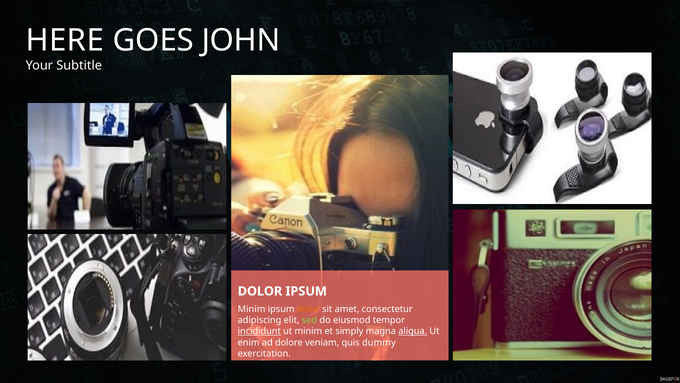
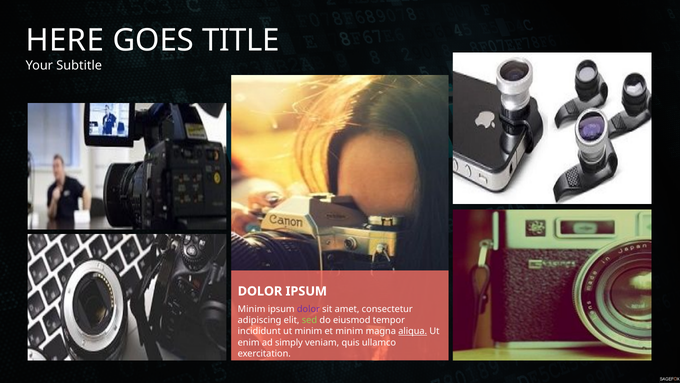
JOHN: JOHN -> TITLE (241, 40)
dolor colour: orange -> purple (308, 309)
incididunt underline: present -> none (259, 331)
et simply: simply -> minim (349, 331)
dolore: dolore -> simply (289, 342)
dummy: dummy -> ullamco (379, 342)
